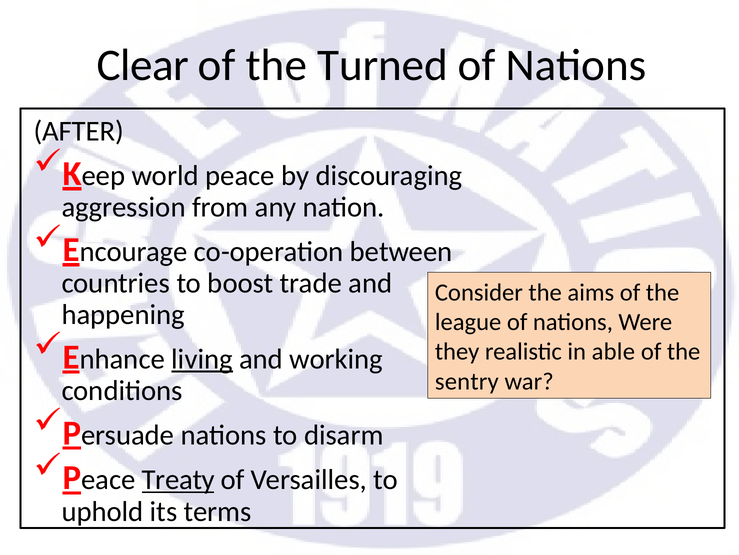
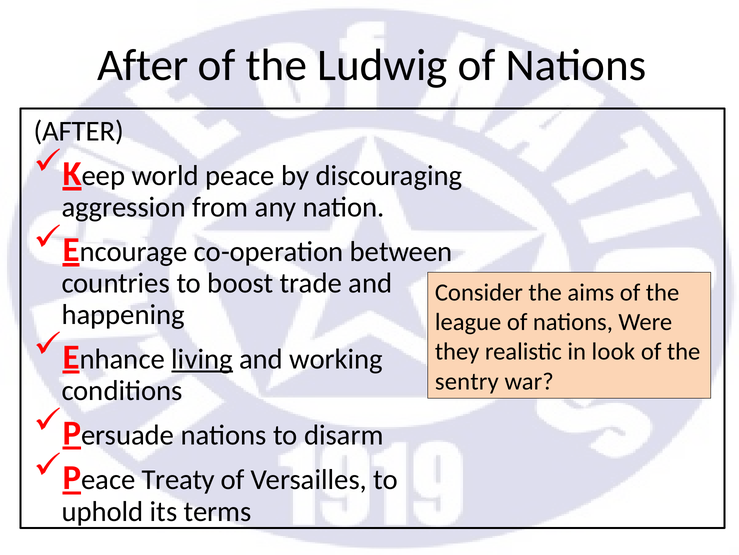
Clear: Clear -> After (143, 65)
Turned: Turned -> Ludwig (382, 65)
able: able -> look (613, 351)
Treaty underline: present -> none (178, 479)
